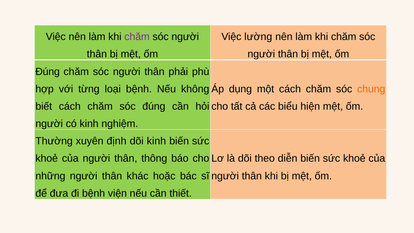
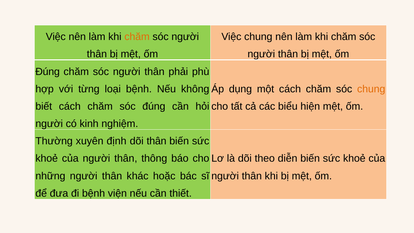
chăm colour: purple -> orange (137, 37)
Việc lường: lường -> chung (258, 37)
dõi kinh: kinh -> thân (157, 141)
